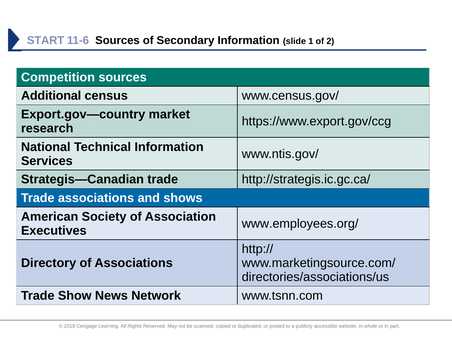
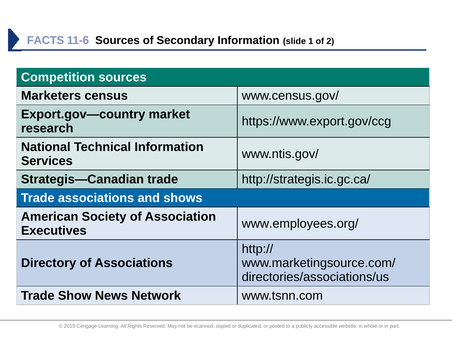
START: START -> FACTS (46, 40)
Additional: Additional -> Marketers (51, 96)
